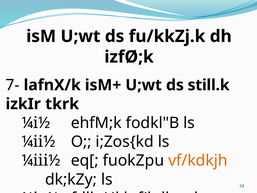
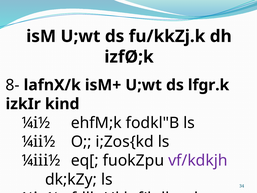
7-: 7- -> 8- (13, 85)
still.k: still.k -> lfgr.k (209, 85)
tkrk: tkrk -> kind (62, 104)
vf/kdkjh colour: orange -> purple (198, 160)
